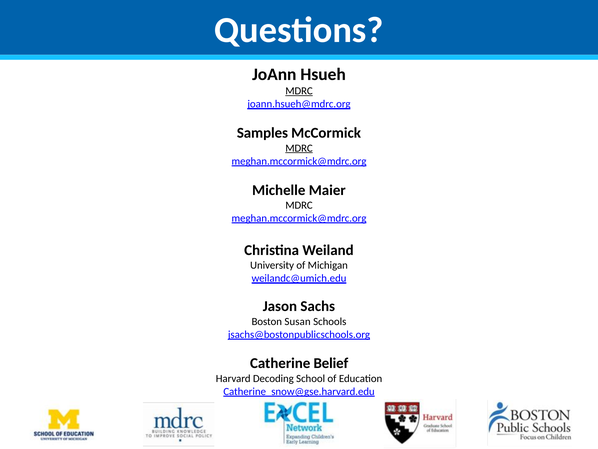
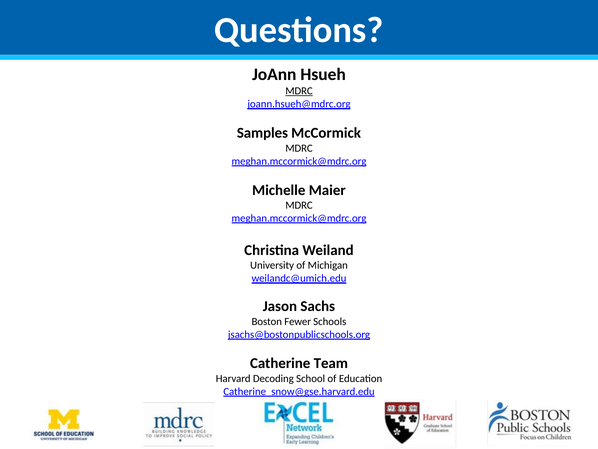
MDRC underline: present -> none (299, 148)
Susan: Susan -> Fewer (298, 321)
Belief: Belief -> Team (331, 363)
